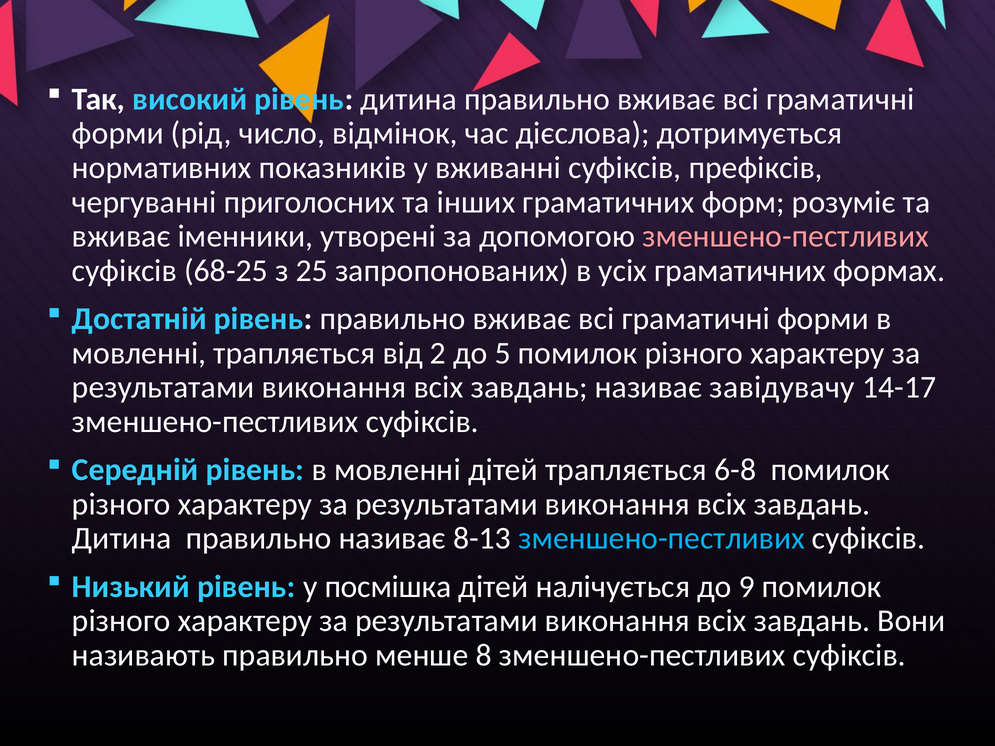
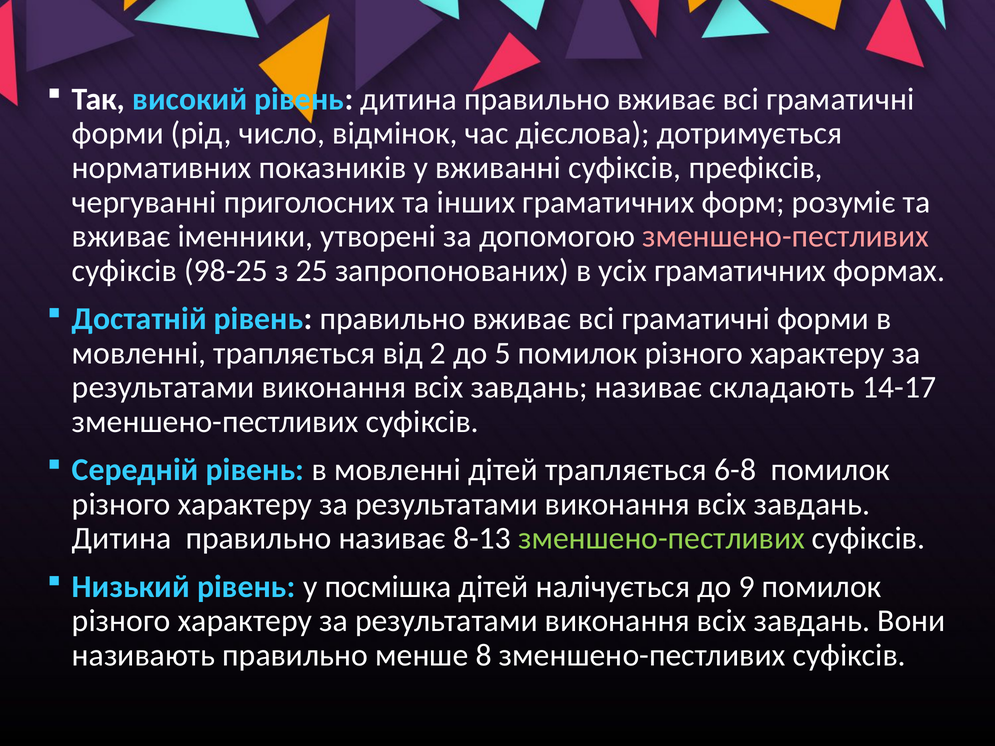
68-25: 68-25 -> 98-25 (226, 271)
завідувачу: завідувачу -> складають (782, 388)
зменшено-пестливих colour: light blue -> light green (662, 539)
